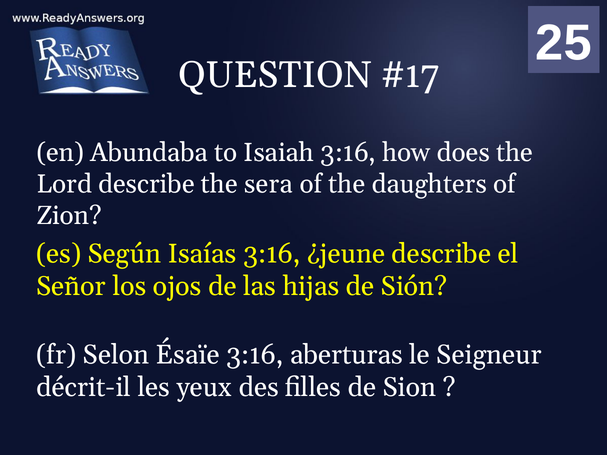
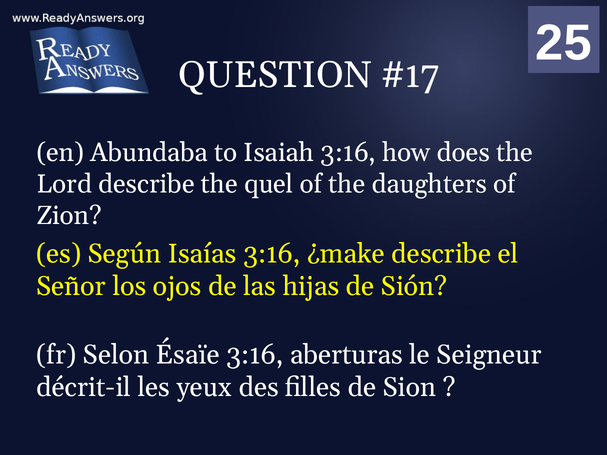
sera: sera -> quel (269, 184)
¿jeune: ¿jeune -> ¿make (346, 254)
